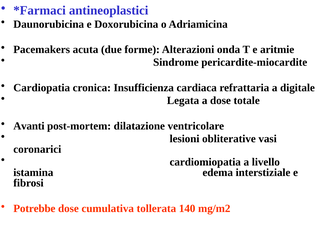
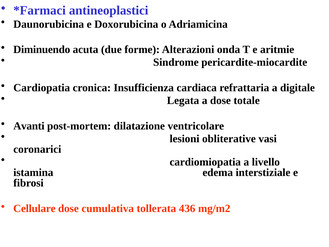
Pacemakers: Pacemakers -> Diminuendo (42, 50)
Potrebbe: Potrebbe -> Cellulare (34, 208)
140: 140 -> 436 (187, 208)
